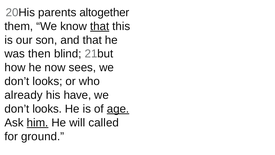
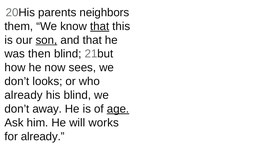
altogether: altogether -> neighbors (104, 12)
son underline: none -> present (46, 40)
his have: have -> blind (77, 95)
looks: looks -> away (47, 109)
him underline: present -> none (38, 122)
called: called -> works (104, 122)
for ground: ground -> already (43, 136)
